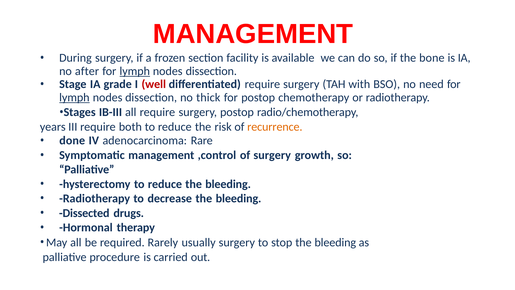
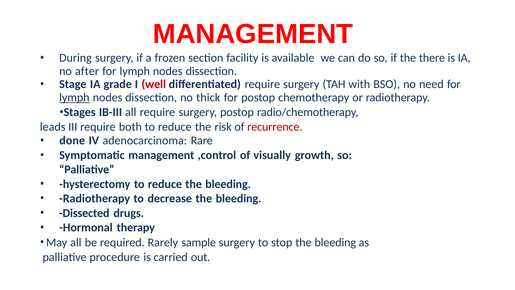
bone: bone -> there (432, 58)
lymph underline: present -> none (135, 71)
years: years -> leads (53, 127)
recurrence colour: orange -> red (275, 127)
of surgery: surgery -> visually (272, 155)
usually: usually -> sample (199, 243)
